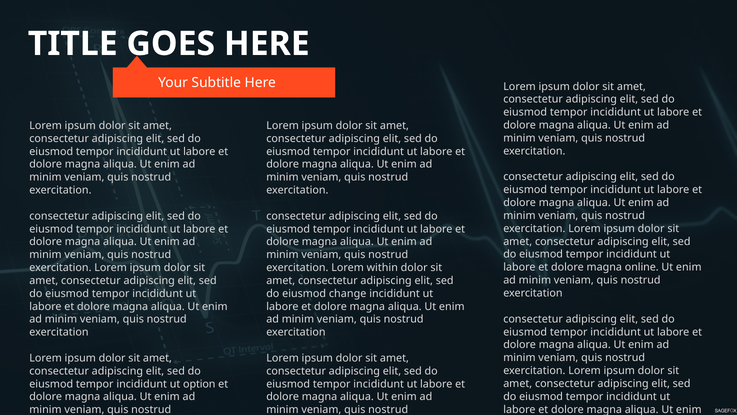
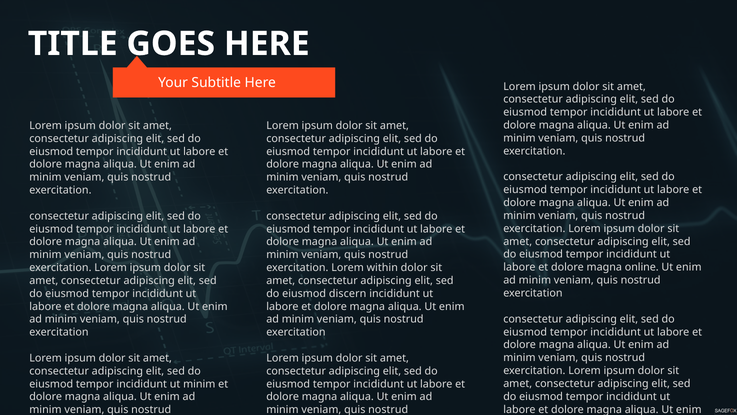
change: change -> discern (348, 293)
ut option: option -> minim (199, 384)
